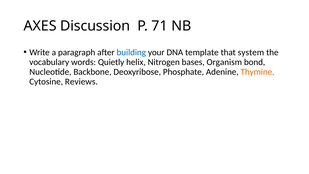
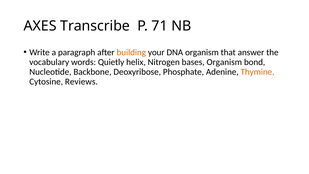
Discussion: Discussion -> Transcribe (95, 26)
building colour: blue -> orange (131, 52)
DNA template: template -> organism (202, 52)
system: system -> answer (251, 52)
